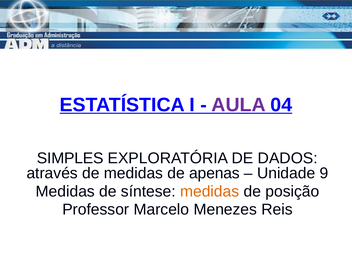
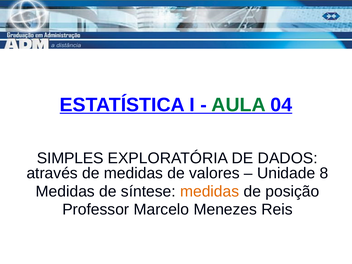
AULA colour: purple -> green (239, 105)
apenas: apenas -> valores (214, 173)
9: 9 -> 8 (324, 173)
